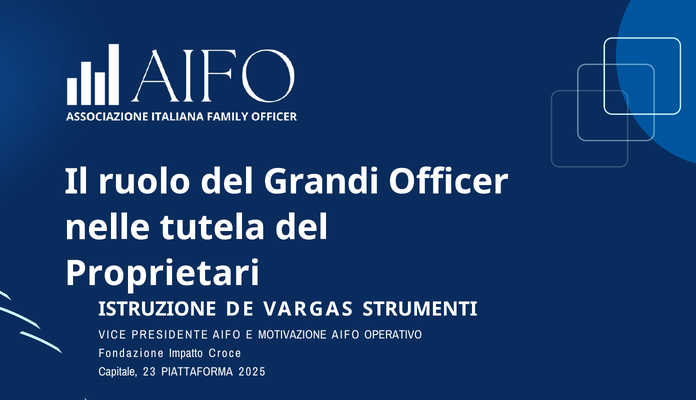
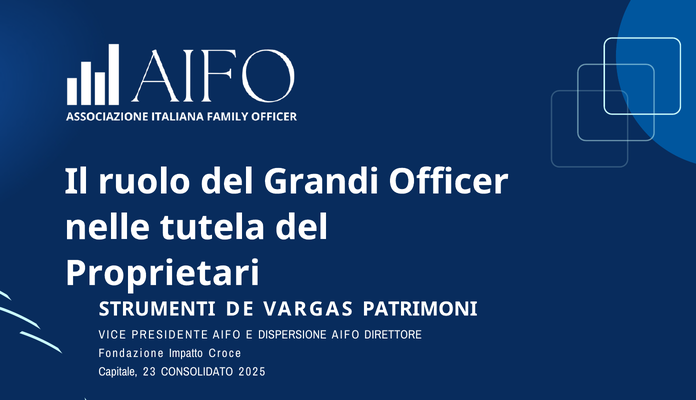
ISTRUZIONE: ISTRUZIONE -> STRUMENTI (157, 309)
STRUMENTI: STRUMENTI -> PATRIMONI (420, 309)
MOTIVAZIONE: MOTIVAZIONE -> DISPERSIONE (292, 335)
OPERATIVO: OPERATIVO -> DIRETTORE (393, 335)
PIATTAFORMA: PIATTAFORMA -> CONSOLIDATO (197, 372)
